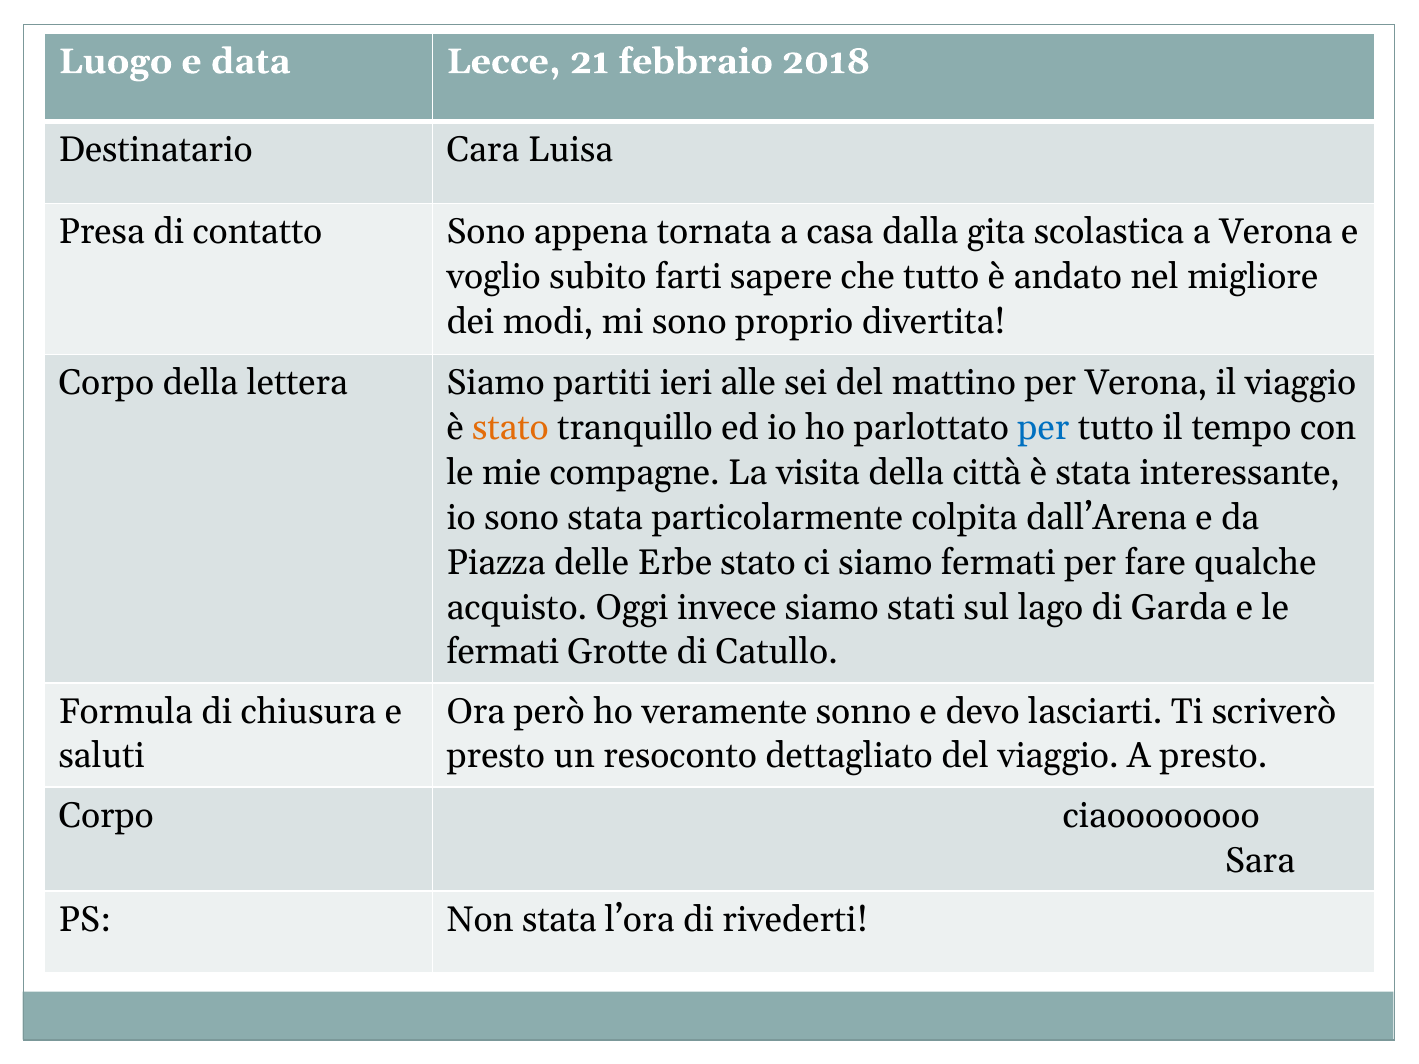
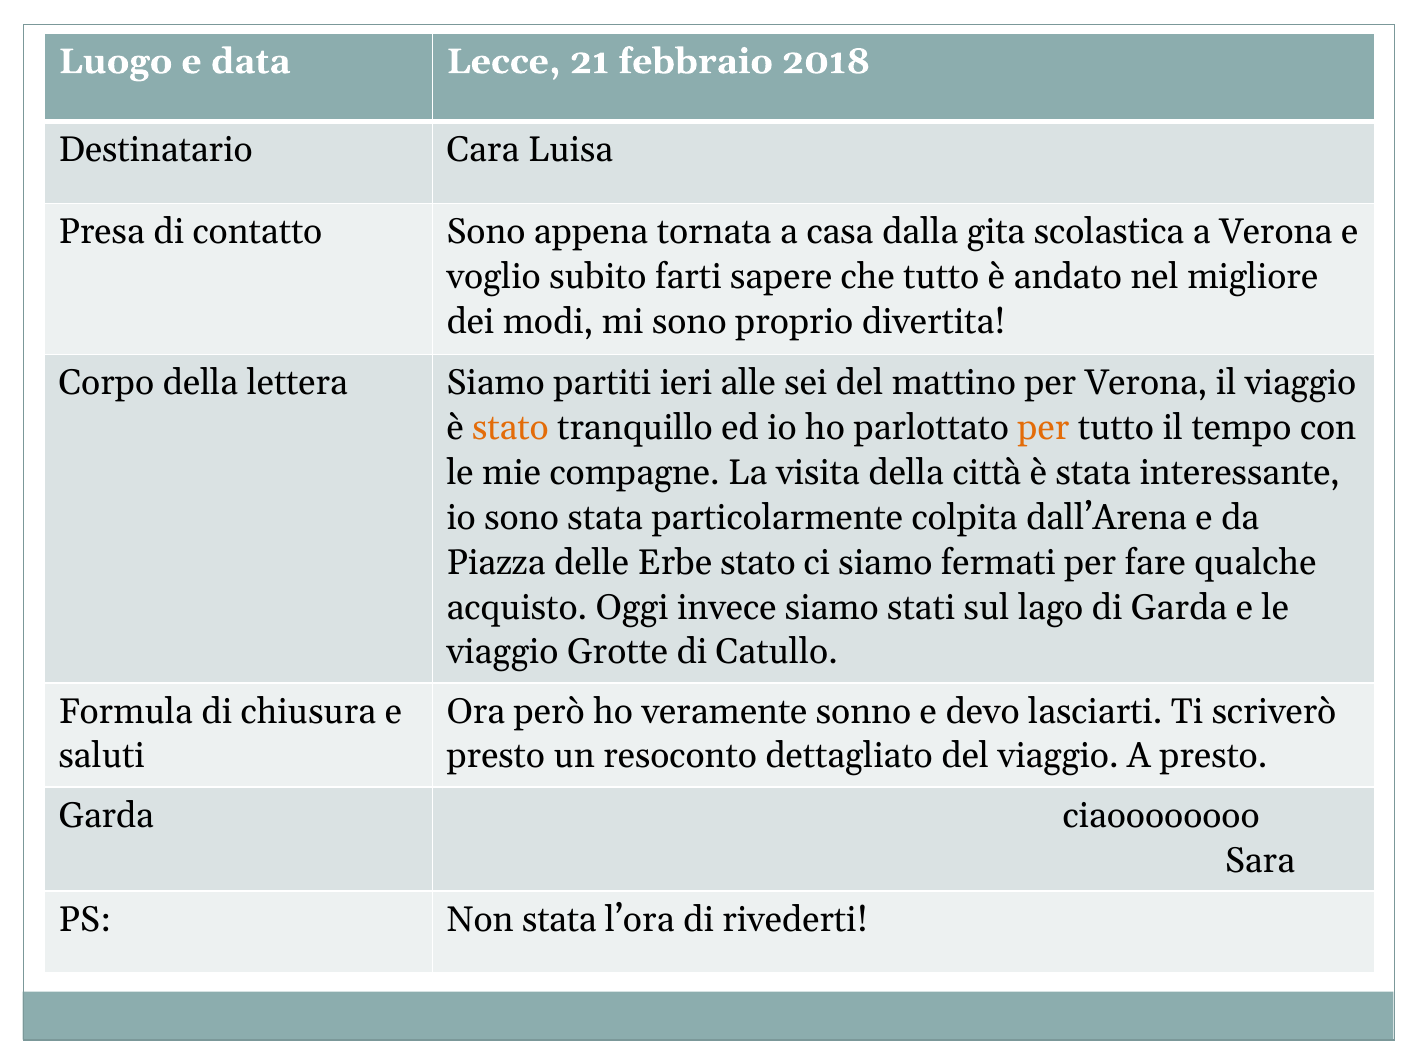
per colour: blue -> orange (1043, 428)
fermati: fermati -> viaggio (503, 652)
Corpo: Corpo -> Garda (106, 816)
